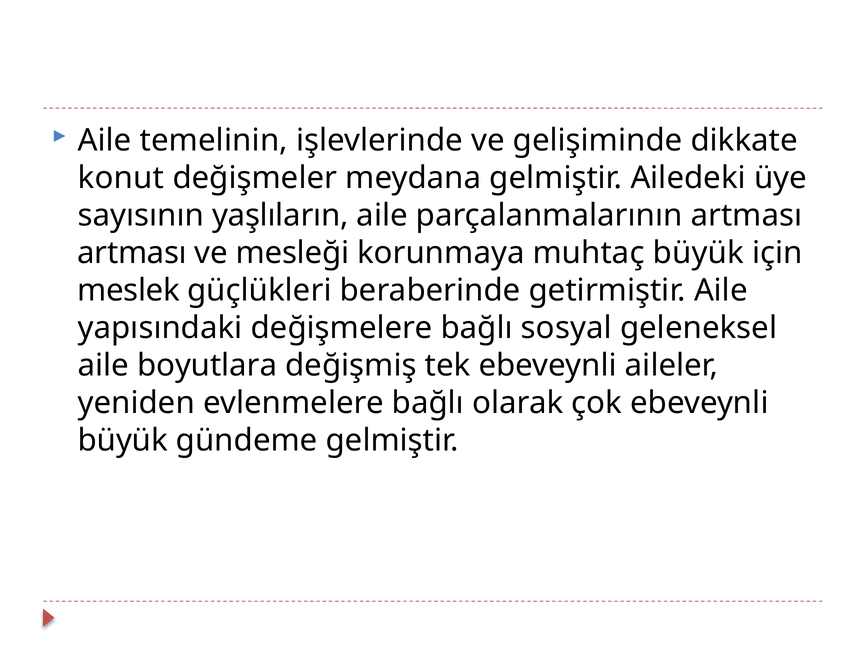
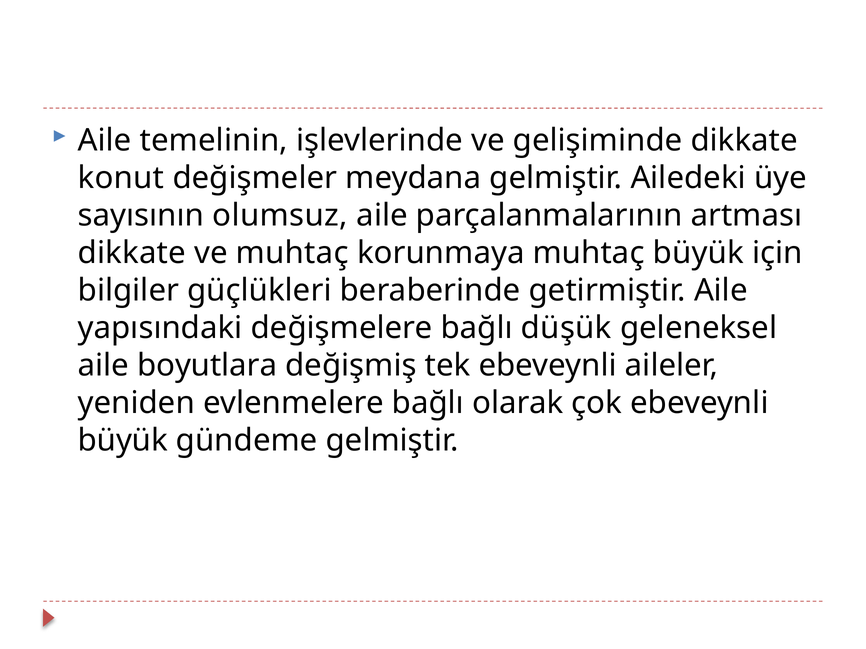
yaşlıların: yaşlıların -> olumsuz (280, 216)
artması: artması -> dikkate (132, 253)
ve mesleği: mesleği -> muhtaç (292, 253)
meslek: meslek -> bilgiler (128, 291)
sosyal: sosyal -> düşük (566, 328)
